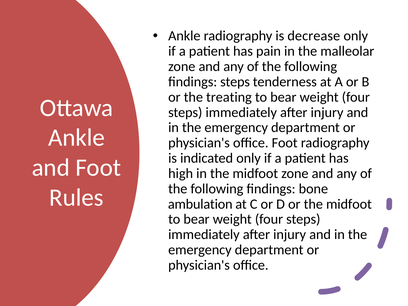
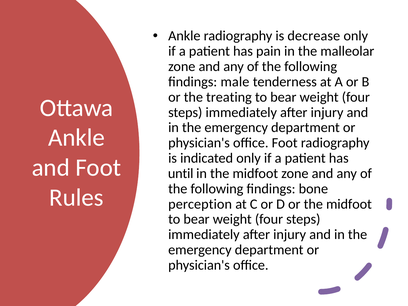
findings steps: steps -> male (235, 82)
high: high -> until (181, 173)
ambulation: ambulation -> perception (200, 204)
